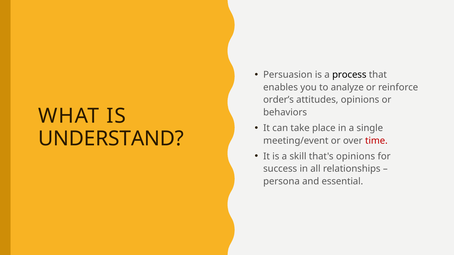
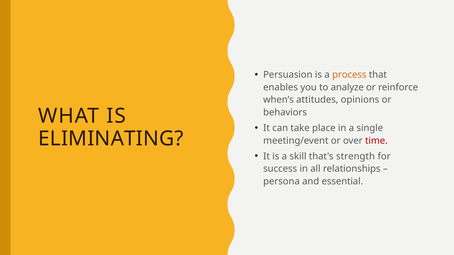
process colour: black -> orange (349, 75)
order’s: order’s -> when’s (279, 100)
UNDERSTAND: UNDERSTAND -> ELIMINATING (111, 139)
that's opinions: opinions -> strength (356, 157)
